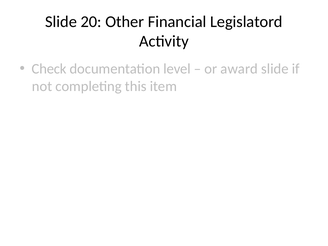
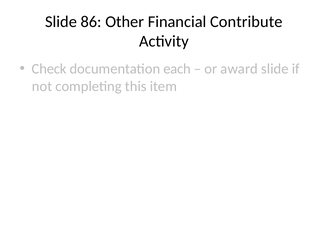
20: 20 -> 86 (91, 22)
Legislatord: Legislatord -> Contribute (246, 22)
level: level -> each (177, 69)
